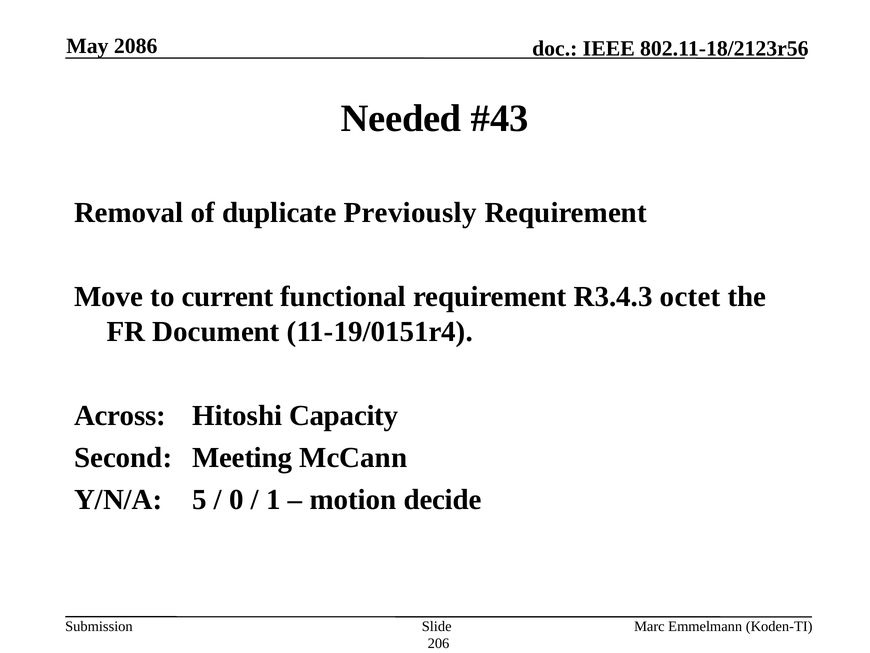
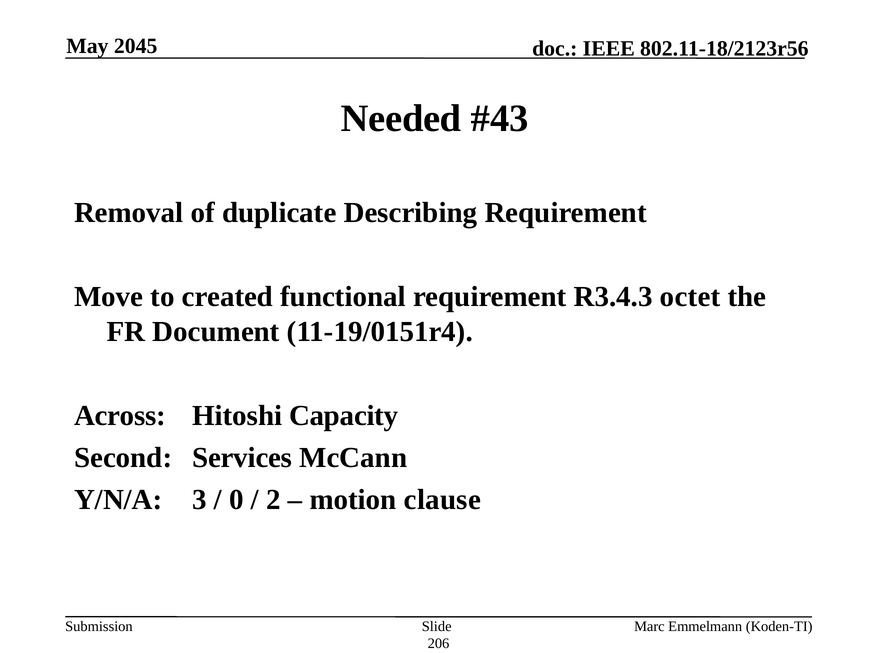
2086: 2086 -> 2045 (136, 46)
Previously: Previously -> Describing (410, 212)
current: current -> created (227, 296)
Meeting: Meeting -> Services (242, 457)
5: 5 -> 3 (199, 499)
1: 1 -> 2 (273, 499)
decide: decide -> clause (442, 499)
